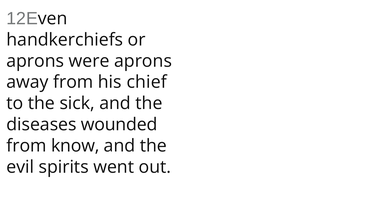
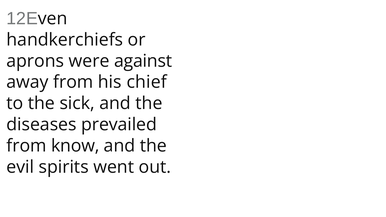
were aprons: aprons -> against (143, 61)
wounded: wounded -> prevailed (119, 125)
